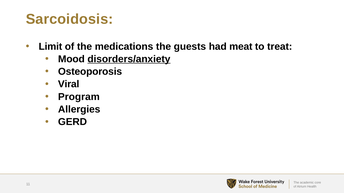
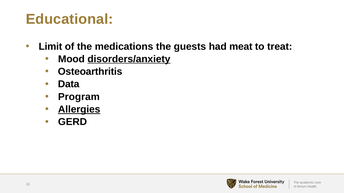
Sarcoidosis: Sarcoidosis -> Educational (69, 19)
Osteoporosis: Osteoporosis -> Osteoarthritis (90, 72)
Viral: Viral -> Data (69, 84)
Allergies underline: none -> present (79, 110)
